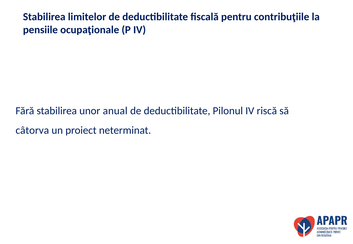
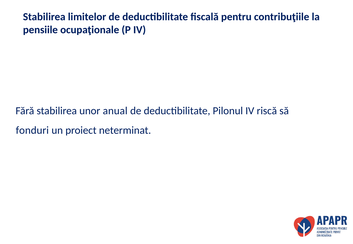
câtorva: câtorva -> fonduri (32, 131)
